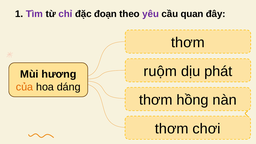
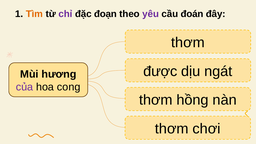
Tìm colour: purple -> orange (34, 14)
quan: quan -> đoán (192, 14)
ruộm: ruộm -> được (160, 71)
phát: phát -> ngát (218, 71)
của colour: orange -> purple (25, 87)
dáng: dáng -> cong (69, 87)
